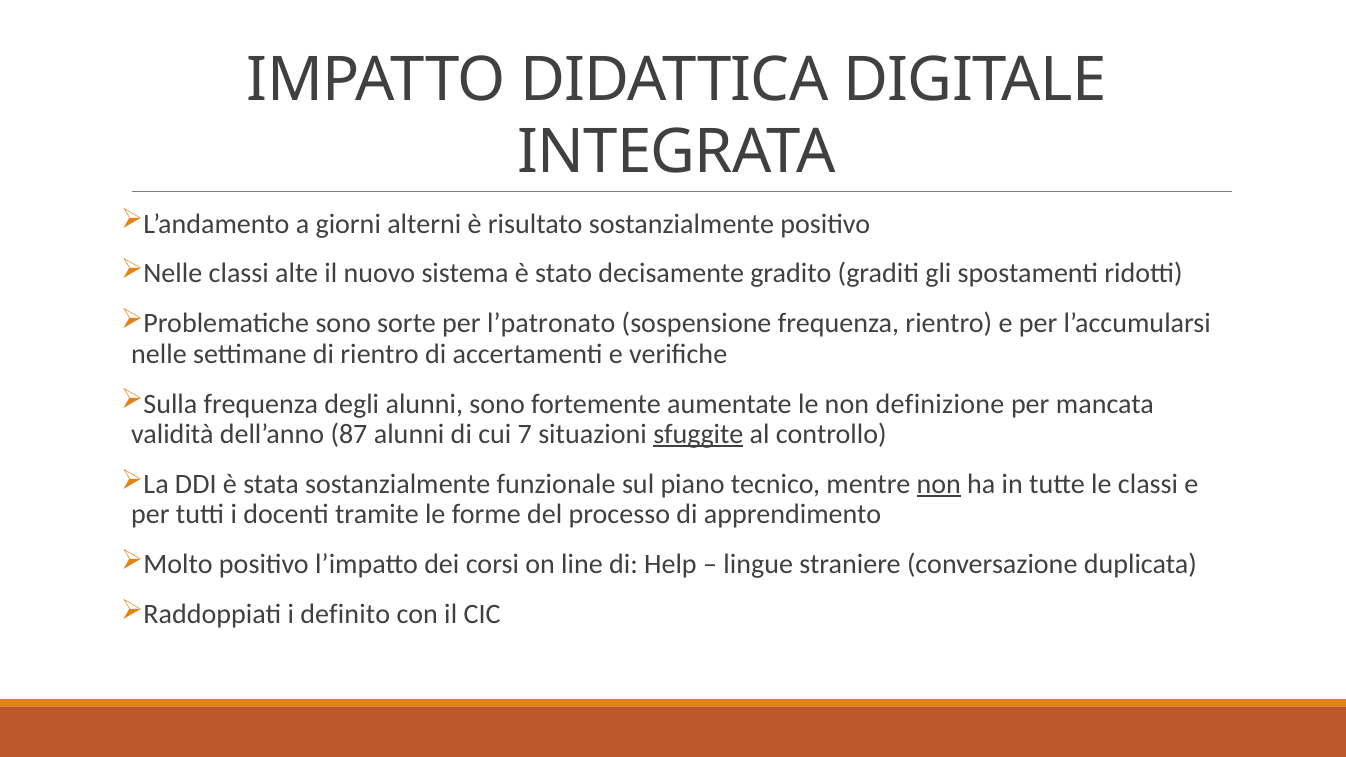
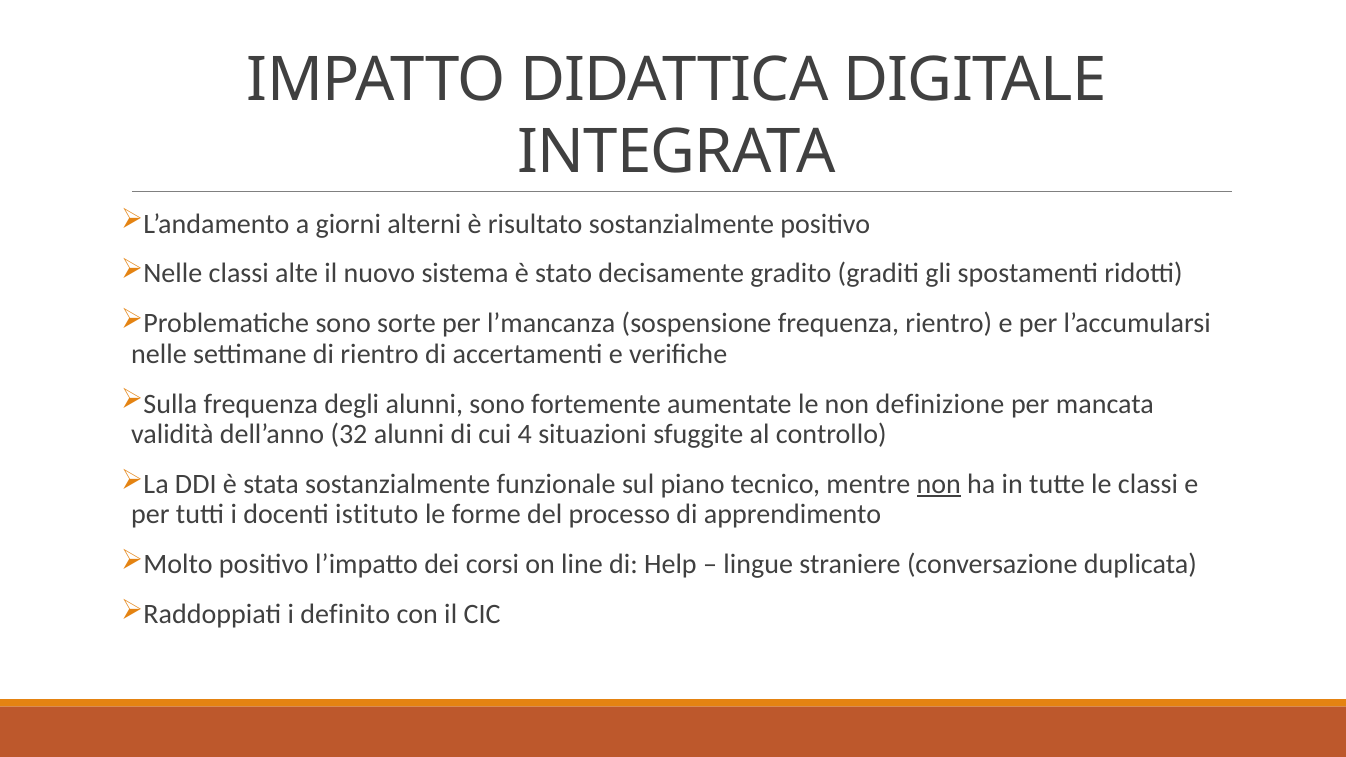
l’patronato: l’patronato -> l’mancanza (551, 324)
87: 87 -> 32 (349, 434)
7: 7 -> 4 (525, 434)
sfuggite underline: present -> none (698, 434)
tramite: tramite -> istituto (377, 514)
